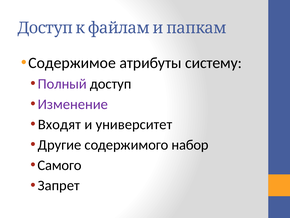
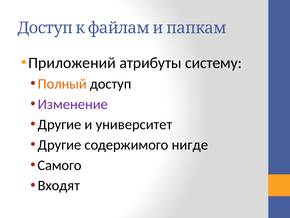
Содержимое: Содержимое -> Приложений (72, 63)
Полный colour: purple -> orange (62, 84)
Входят: Входят -> Другие (59, 124)
набор: набор -> нигде (190, 145)
Запрет: Запрет -> Входят (59, 185)
